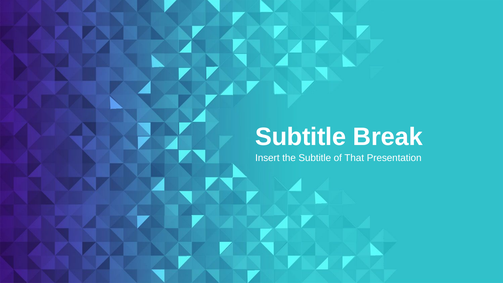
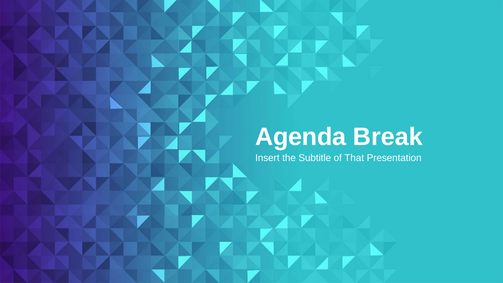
Subtitle: Subtitle -> Agenda (301, 137)
